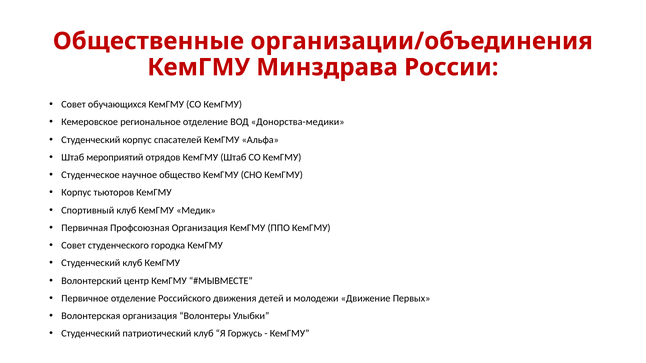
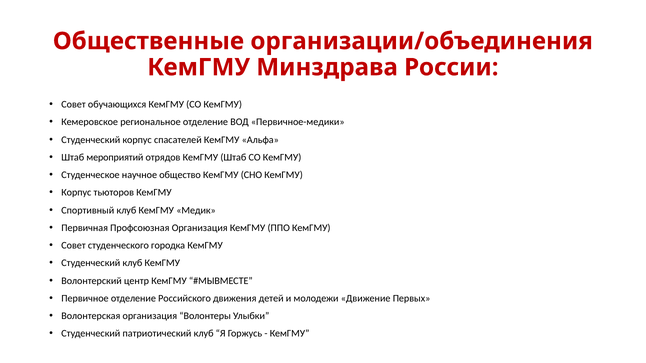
Донорства-медики: Донорства-медики -> Первичное-медики (298, 122)
